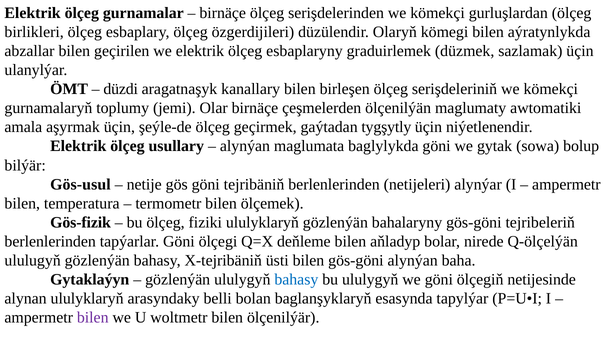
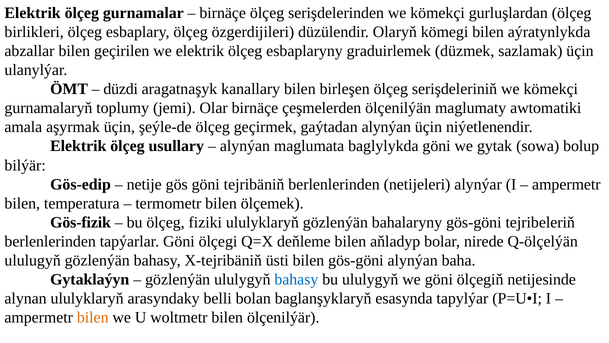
gaýtadan tygşytly: tygşytly -> alynýan (386, 127)
Gös-usul: Gös-usul -> Gös-edip (80, 184)
bilen colour: purple -> orange (93, 317)
